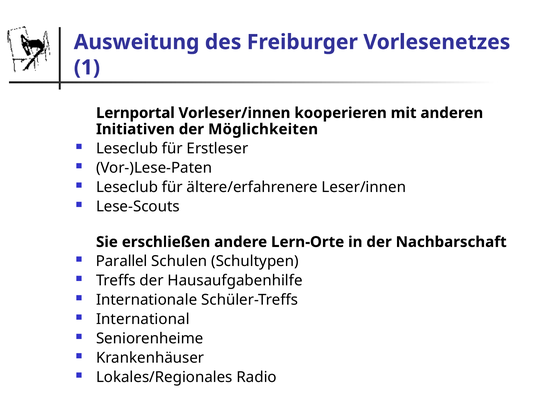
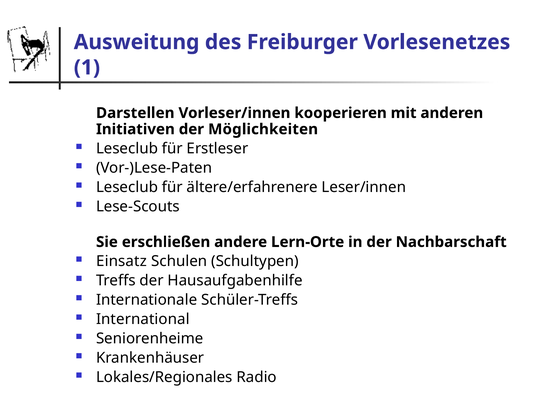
Lernportal: Lernportal -> Darstellen (135, 113)
Parallel: Parallel -> Einsatz (122, 261)
